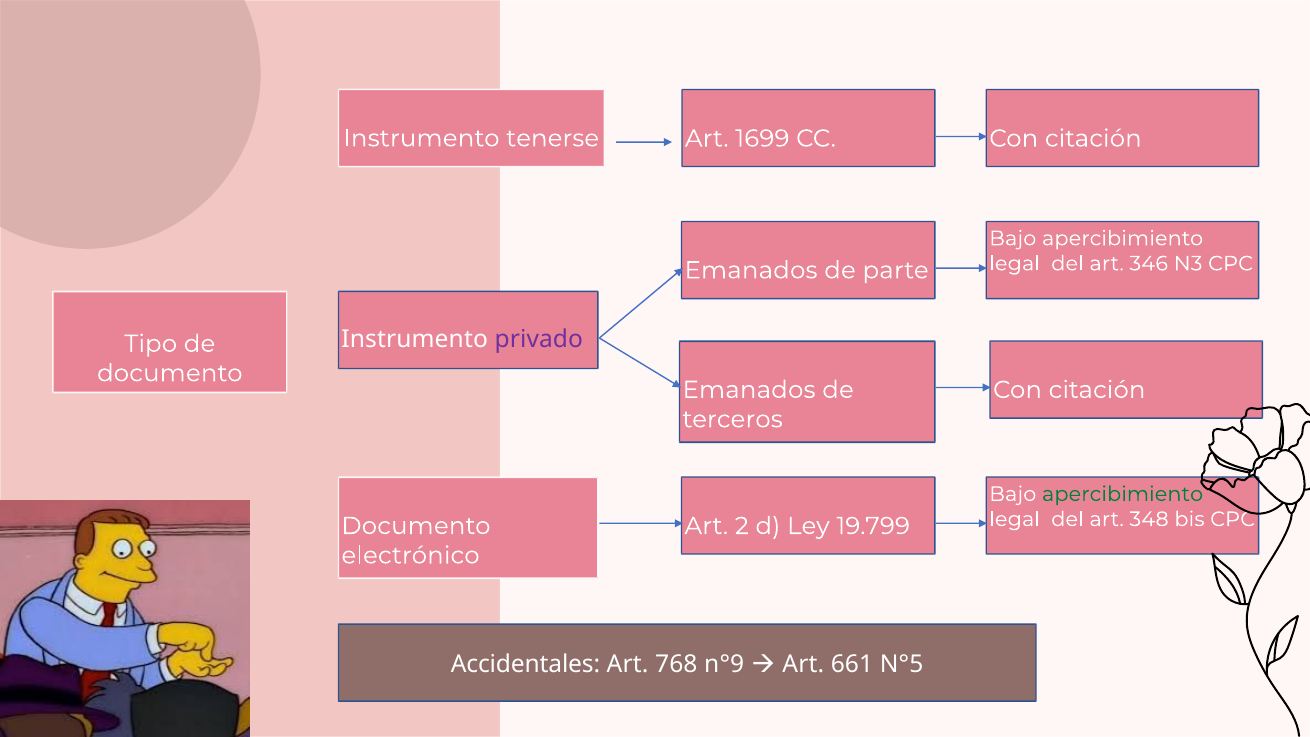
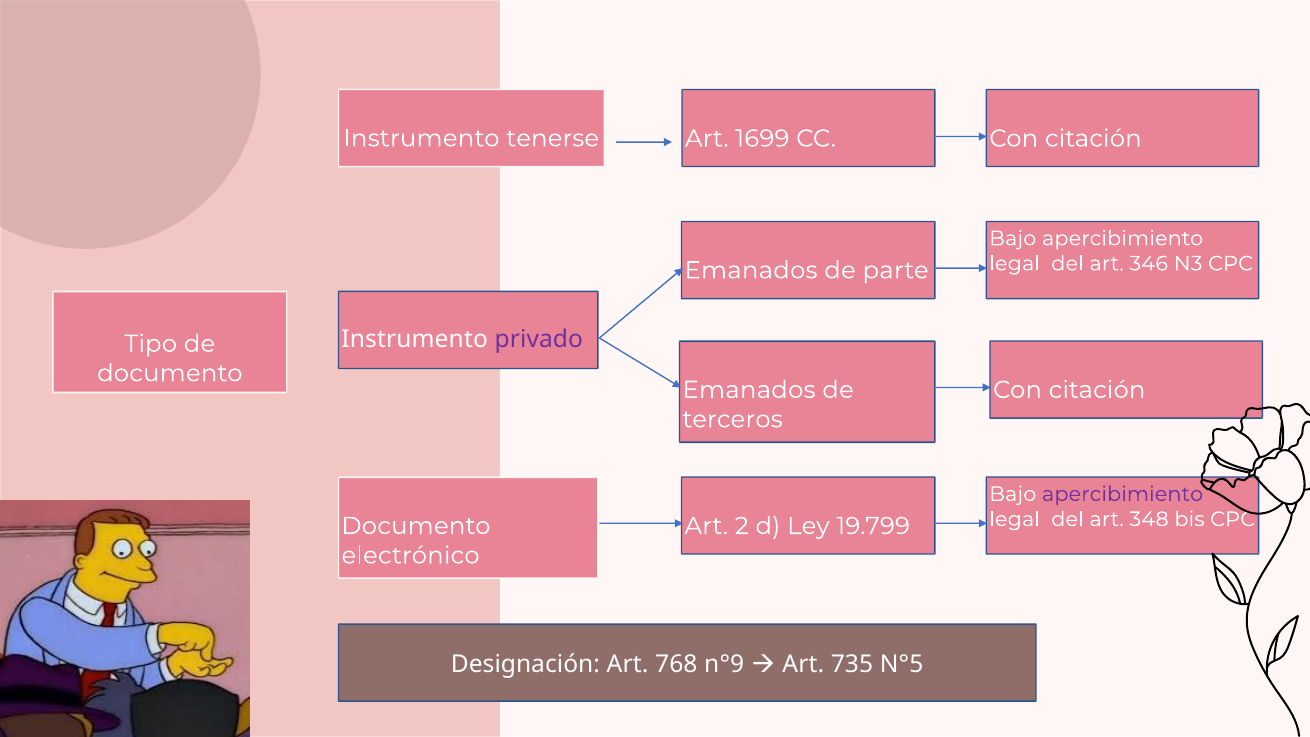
apercibimiento colour: green -> purple (1123, 494)
Accidentales: Accidentales -> Designación (525, 664)
661: 661 -> 735 (852, 664)
